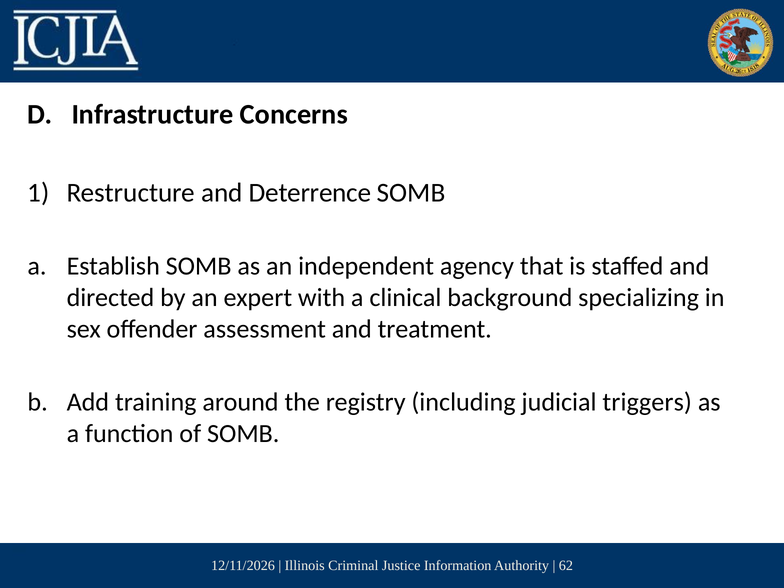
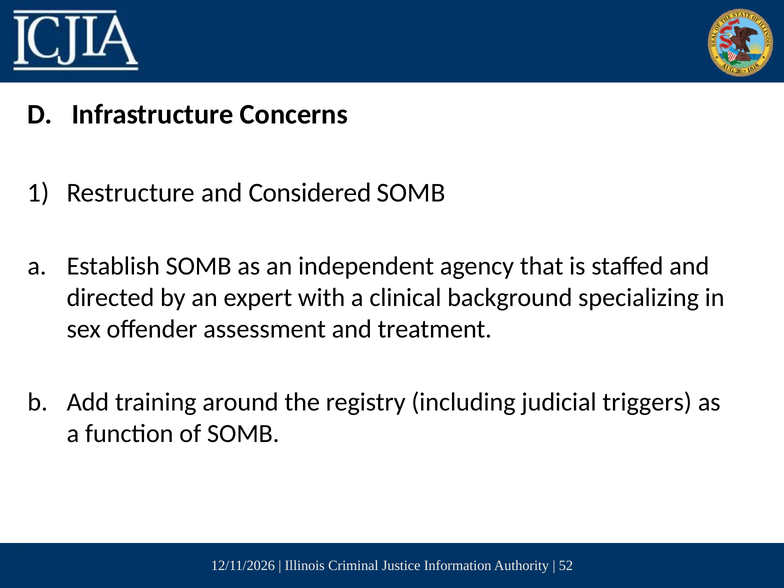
Deterrence: Deterrence -> Considered (310, 193)
62: 62 -> 52 (566, 565)
